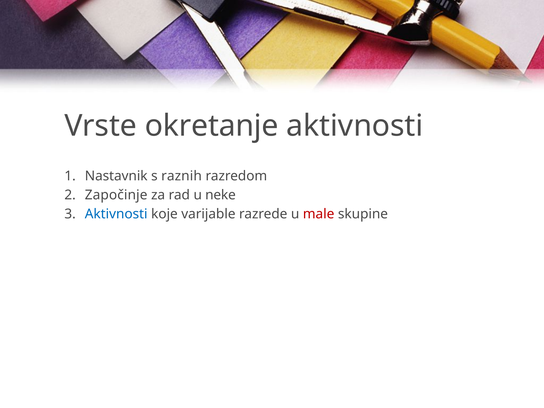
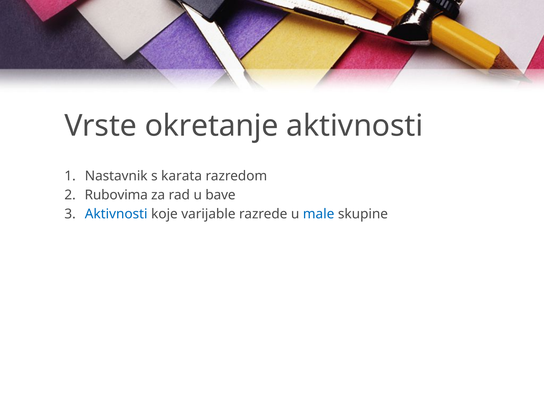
raznih: raznih -> karata (182, 176)
Započinje: Započinje -> Rubovima (116, 195)
neke: neke -> bave (220, 195)
male colour: red -> blue (319, 214)
